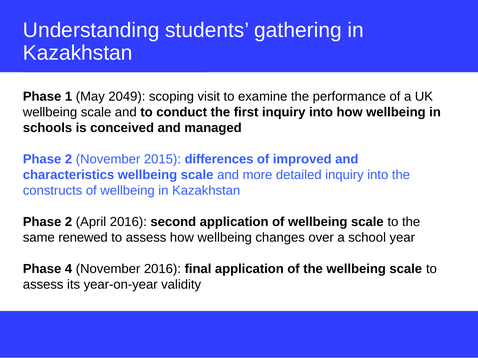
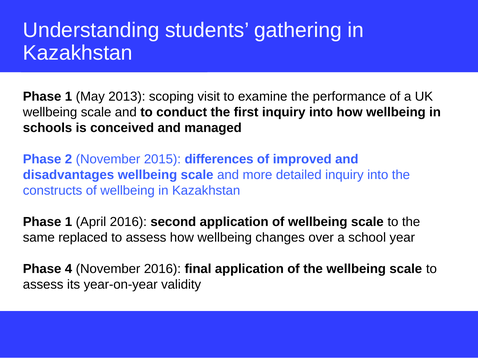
2049: 2049 -> 2013 (127, 97)
characteristics: characteristics -> disadvantages (68, 175)
2: 2 -> 1 (69, 222)
renewed: renewed -> replaced (83, 238)
